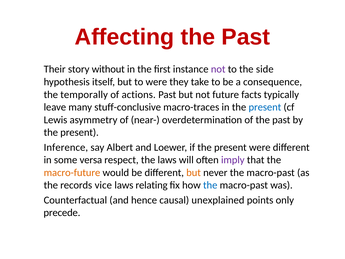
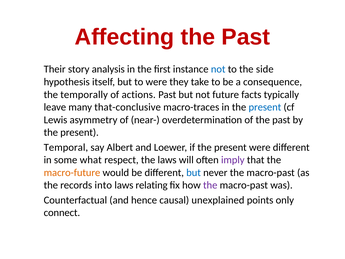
without: without -> analysis (108, 69)
not colour: purple -> blue (218, 69)
stuff-conclusive: stuff-conclusive -> that-conclusive (128, 107)
Inference: Inference -> Temporal (66, 147)
versa: versa -> what (91, 160)
but colour: orange -> blue (194, 172)
vice: vice -> into (103, 185)
the colour: blue -> purple (210, 185)
precede: precede -> connect (62, 212)
